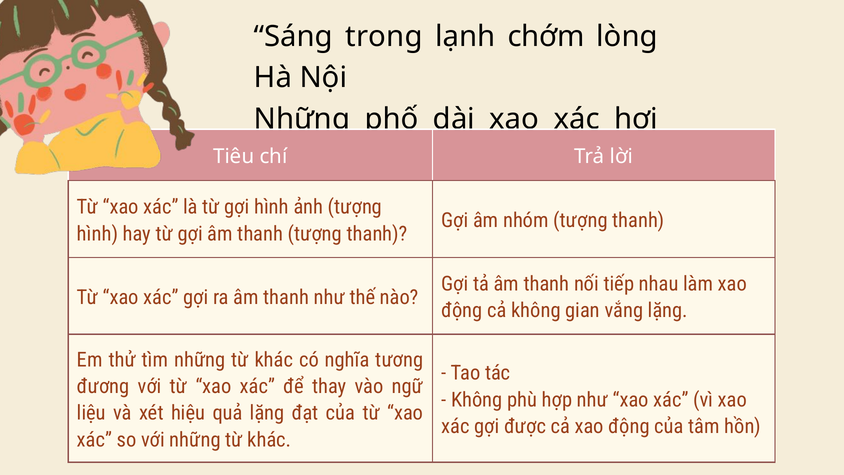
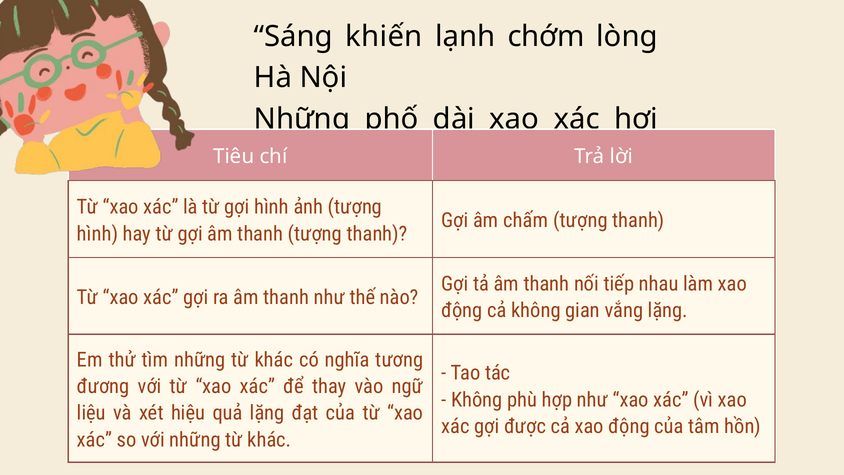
trong: trong -> khiến (384, 37)
nhóm: nhóm -> chấm (526, 220)
